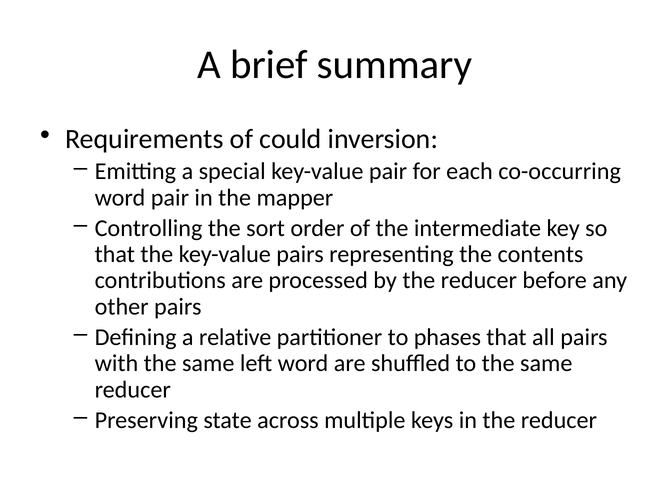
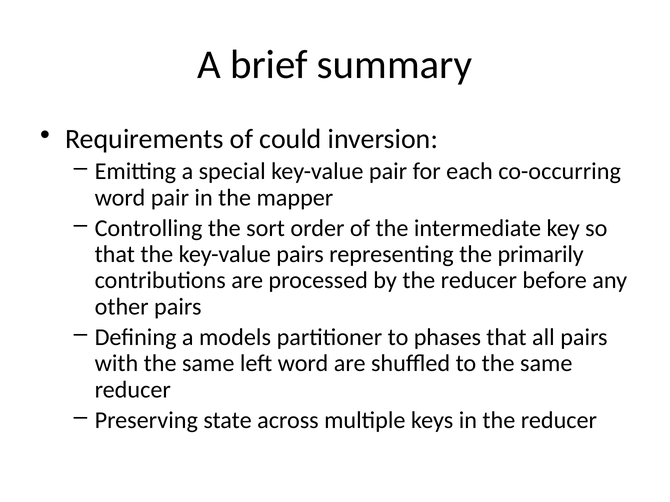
contents: contents -> primarily (541, 255)
relative: relative -> models (235, 338)
